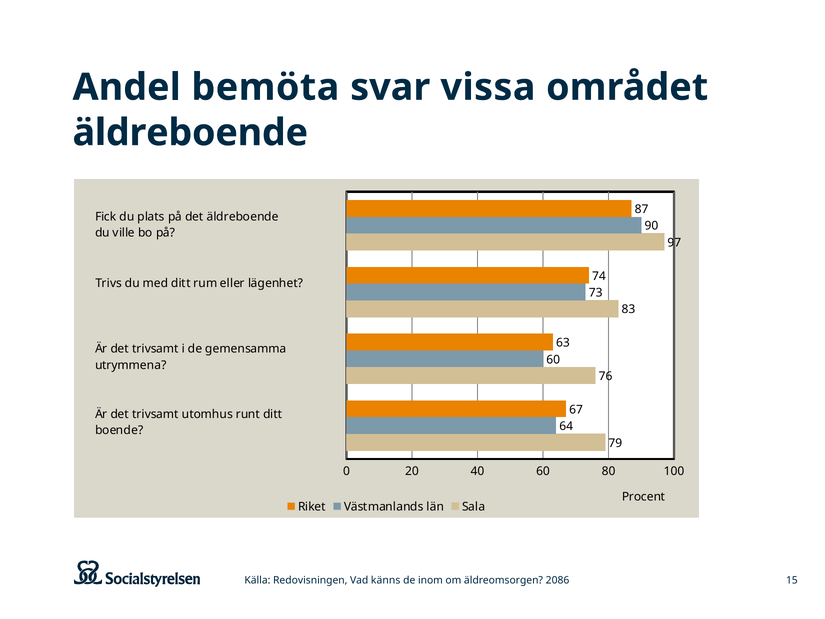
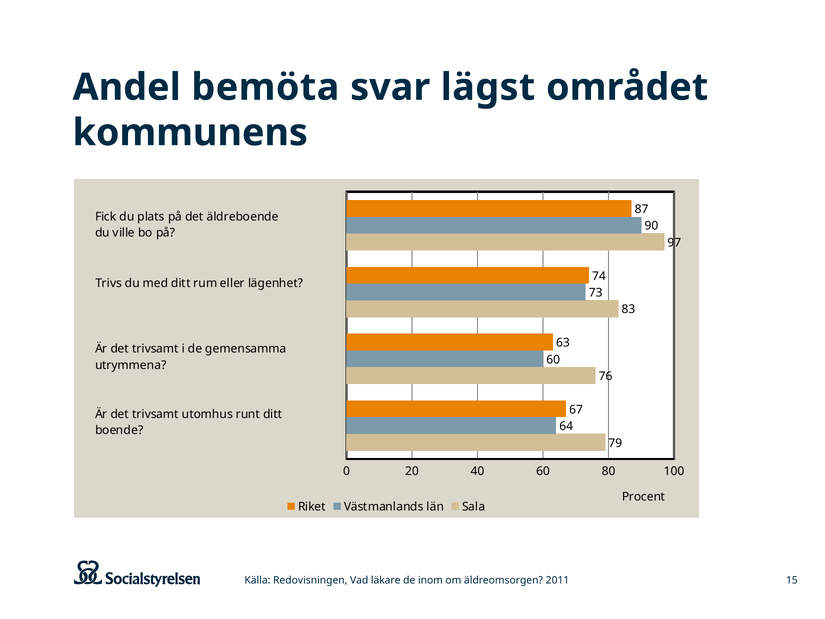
vissa: vissa -> lägst (488, 87)
äldreboende: äldreboende -> kommunens (190, 133)
känns: känns -> läkare (386, 580)
2086: 2086 -> 2011 (558, 580)
